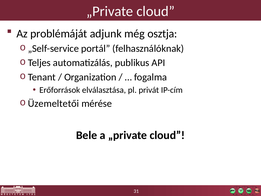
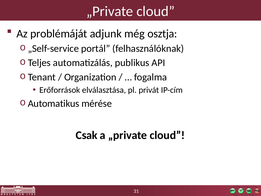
Üzemeltetői: Üzemeltetői -> Automatikus (54, 103)
Bele: Bele -> Csak (87, 135)
